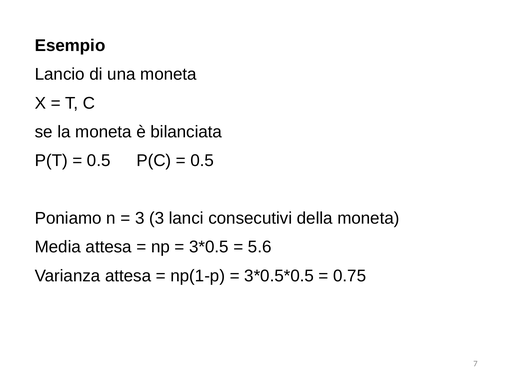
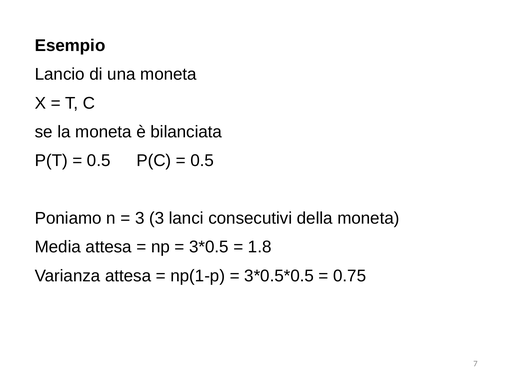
5.6: 5.6 -> 1.8 (260, 247)
